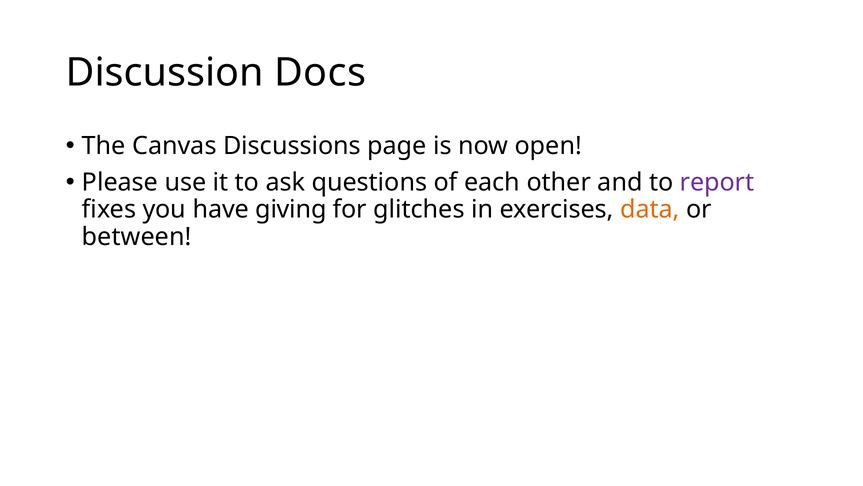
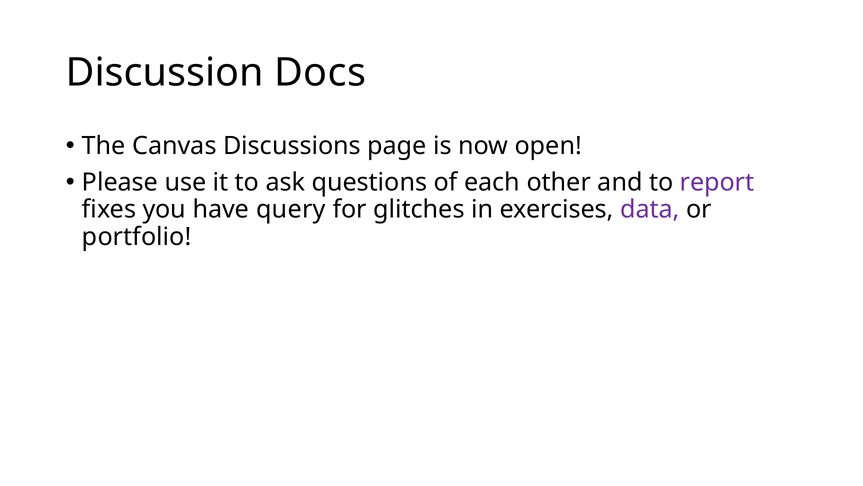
giving: giving -> query (291, 209)
data colour: orange -> purple (650, 209)
between: between -> portfolio (137, 236)
